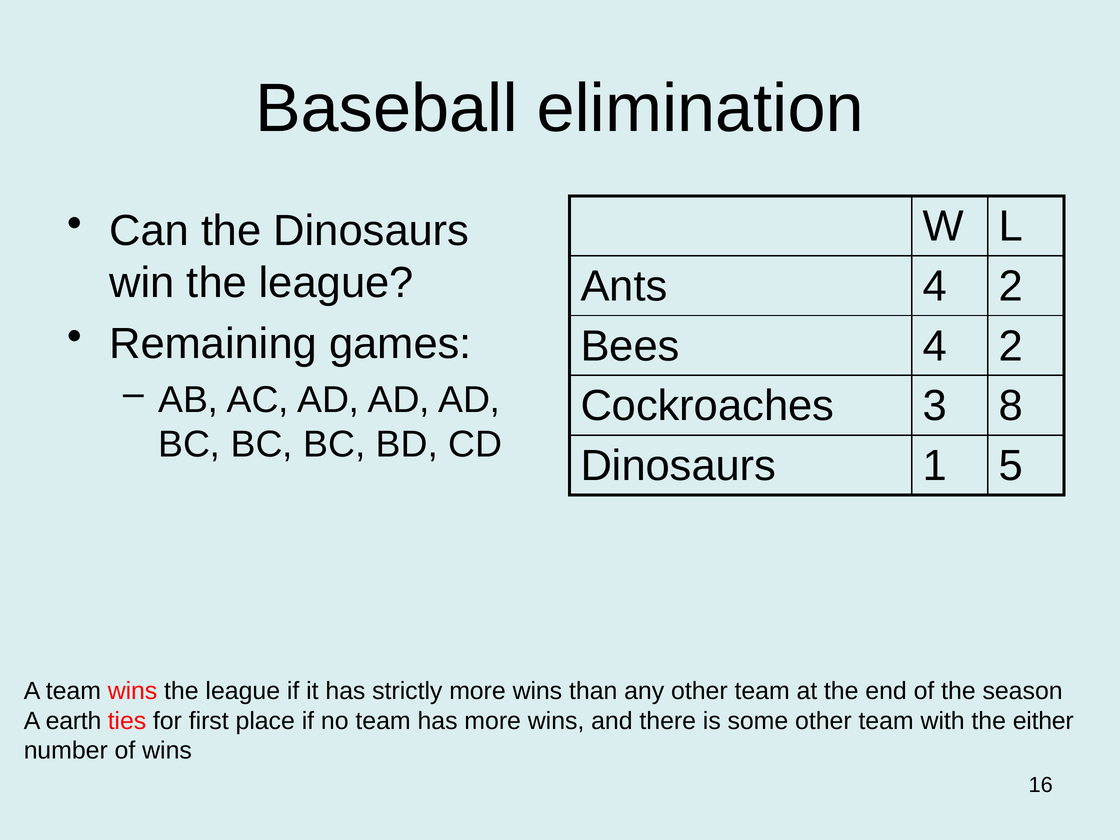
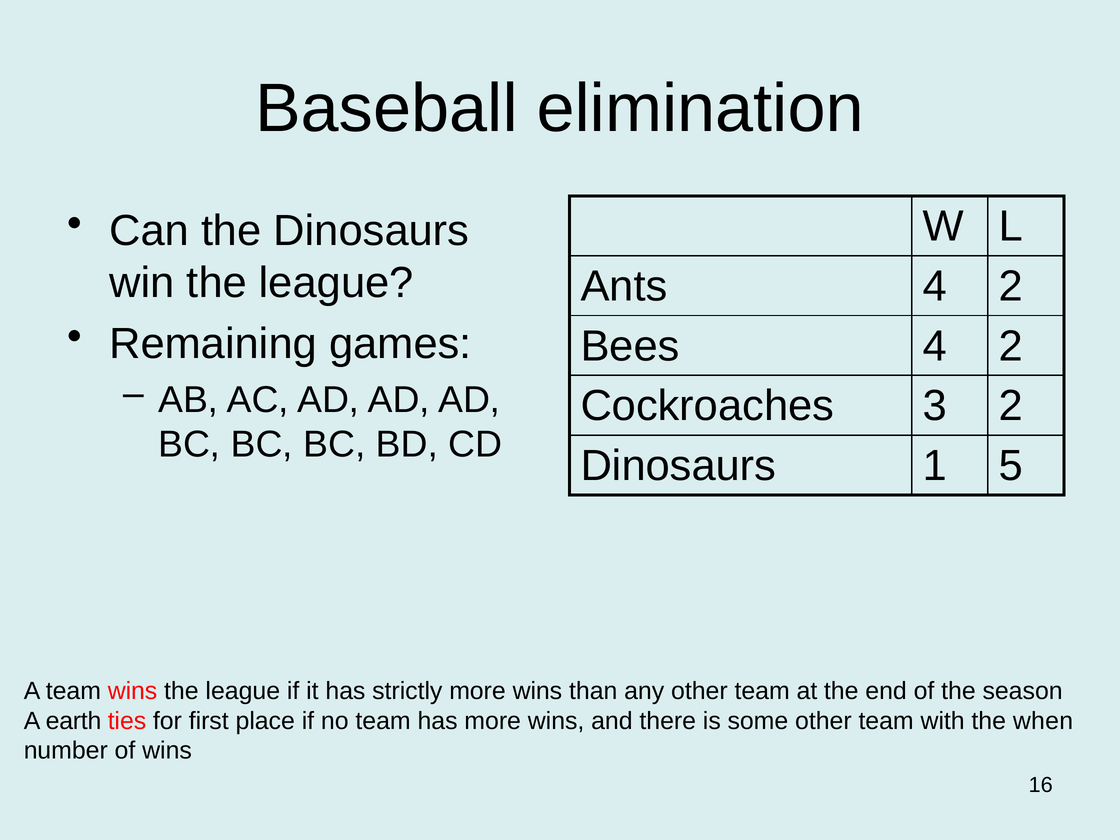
3 8: 8 -> 2 (1011, 406)
either: either -> when (1043, 721)
